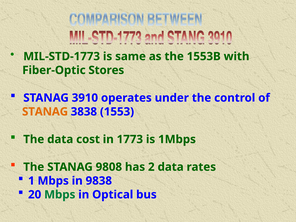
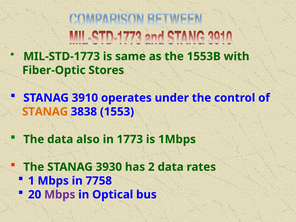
cost: cost -> also (88, 139)
9808: 9808 -> 3930 (109, 167)
9838: 9838 -> 7758 (99, 181)
Mbps colour: green -> purple (60, 195)
